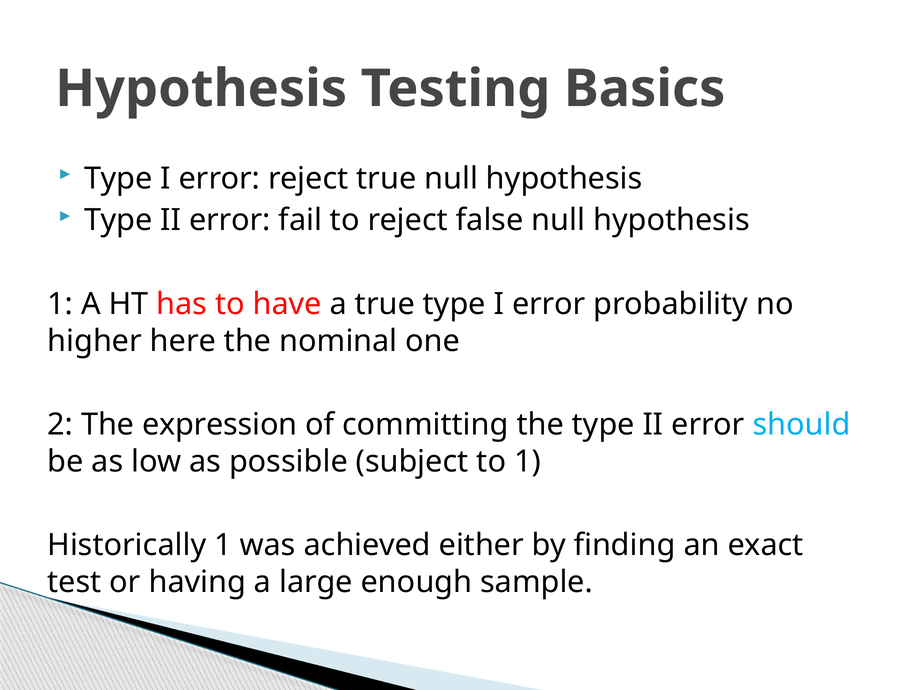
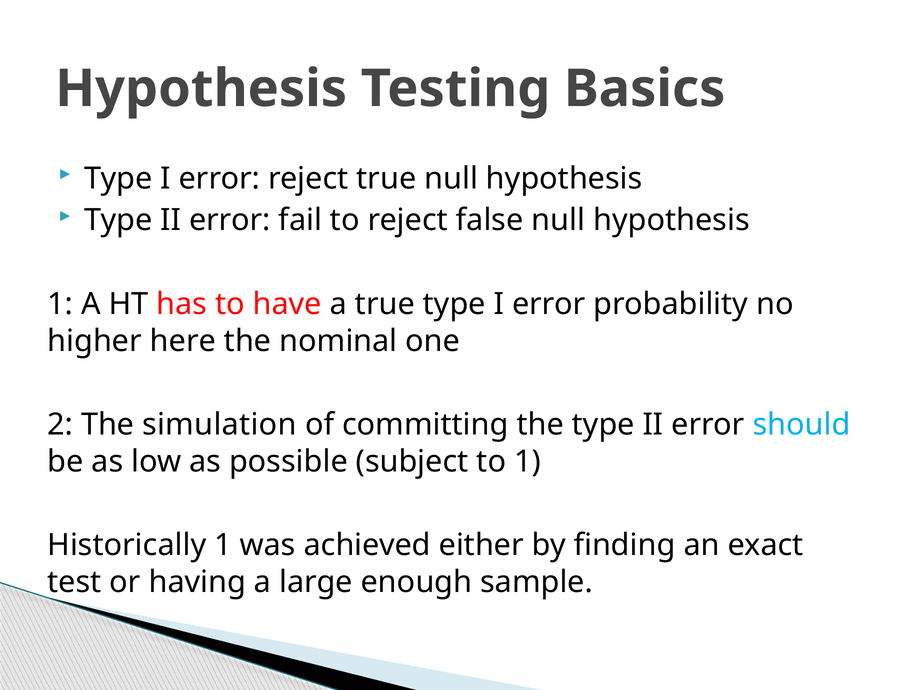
expression: expression -> simulation (220, 425)
